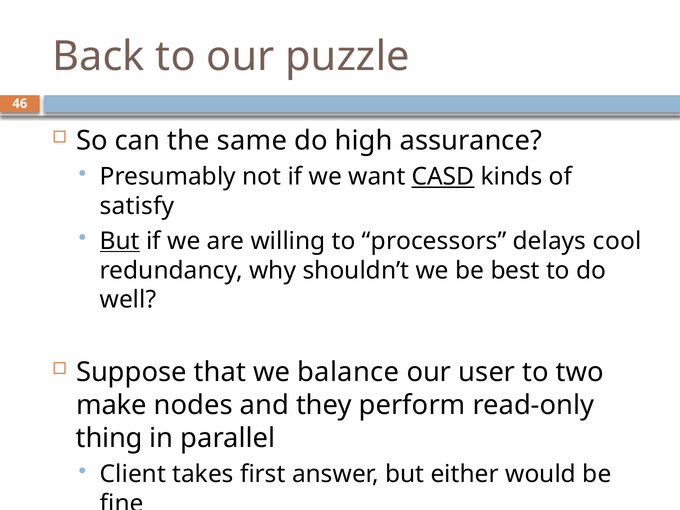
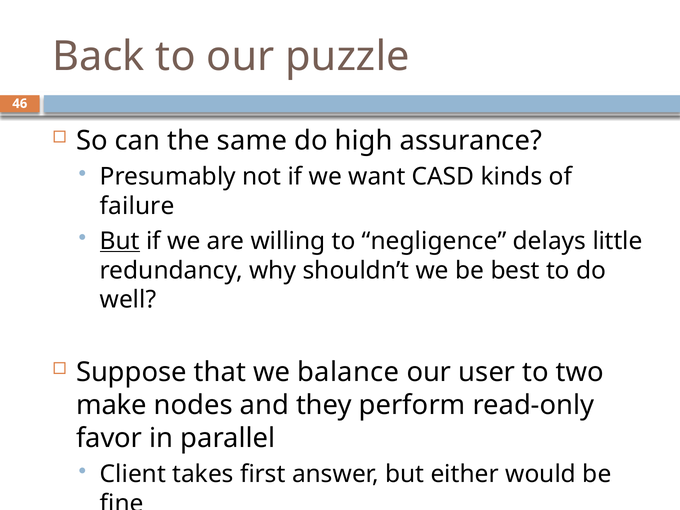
CASD underline: present -> none (443, 177)
satisfy: satisfy -> failure (137, 206)
processors: processors -> negligence (434, 241)
cool: cool -> little (617, 241)
thing: thing -> favor (109, 438)
